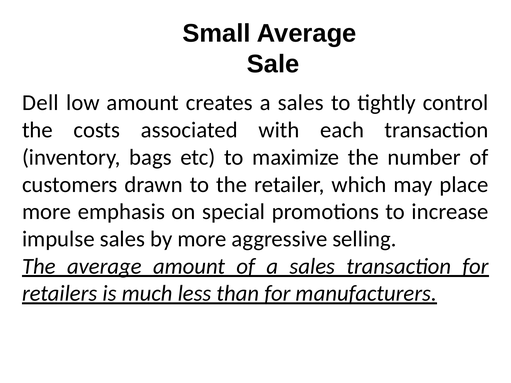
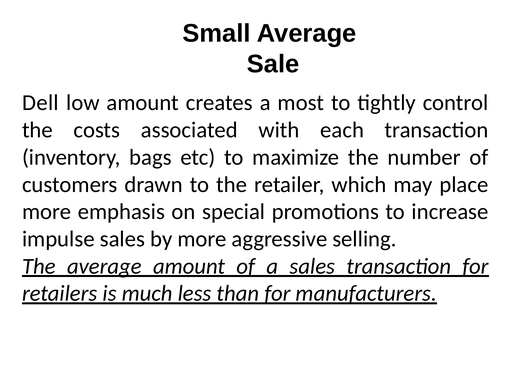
creates a sales: sales -> most (301, 103)
